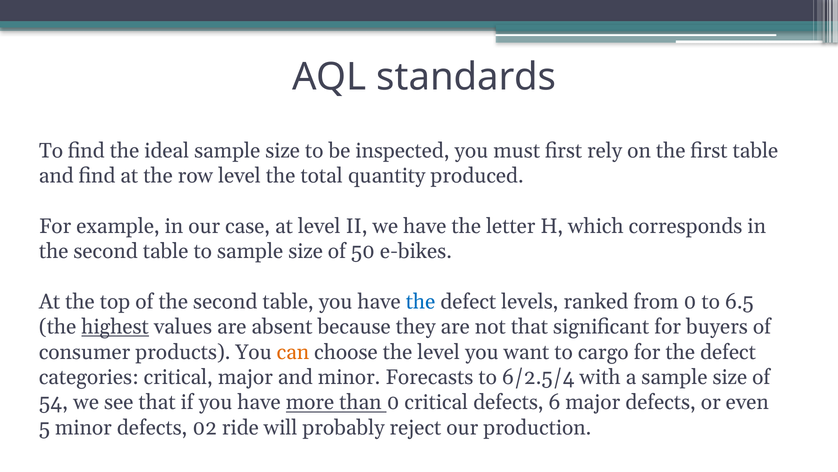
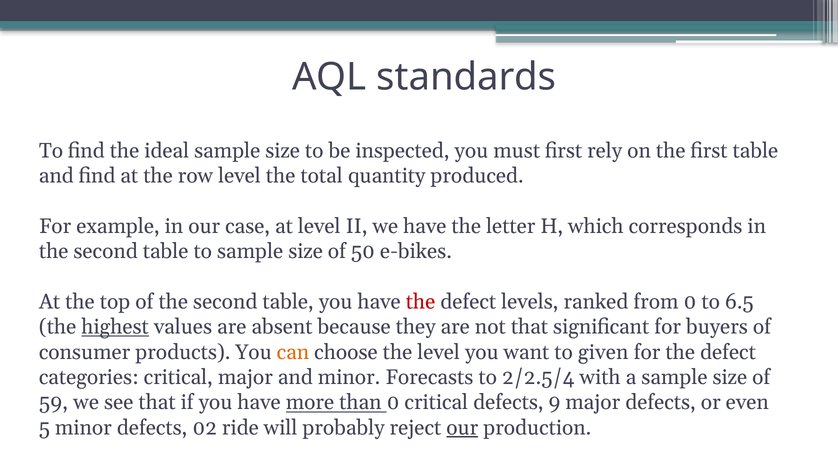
the colour: blue -> red (421, 301)
cargo: cargo -> given (603, 352)
6/2.5/4: 6/2.5/4 -> 2/2.5/4 (538, 377)
54: 54 -> 59 (54, 402)
6: 6 -> 9 (555, 402)
our underline: none -> present (462, 427)
